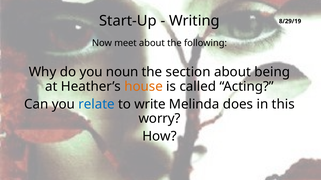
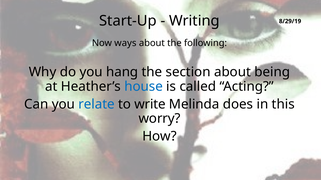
meet: meet -> ways (125, 43)
noun: noun -> hang (122, 72)
house colour: orange -> blue (144, 87)
